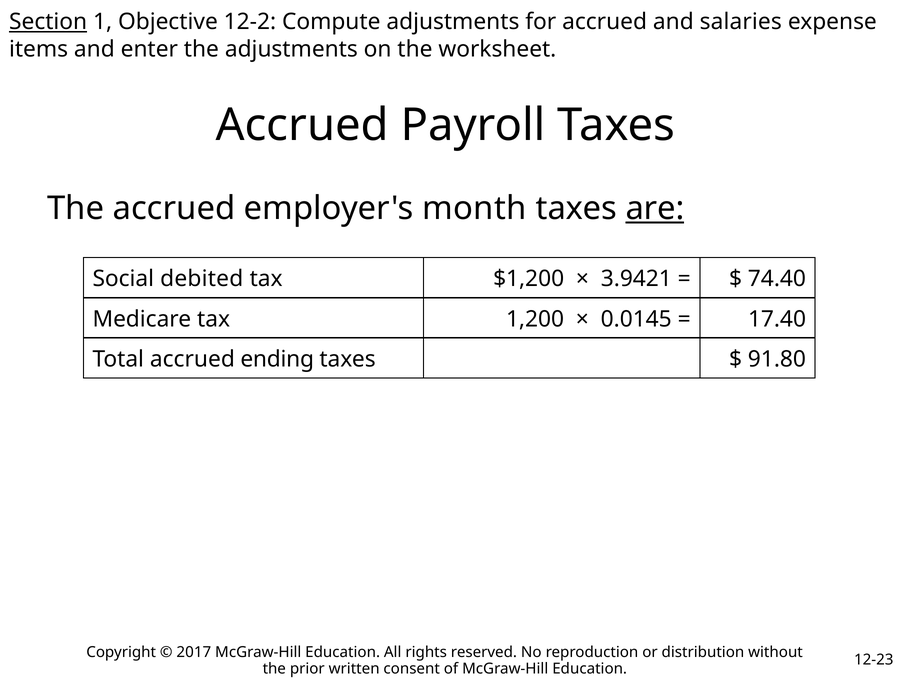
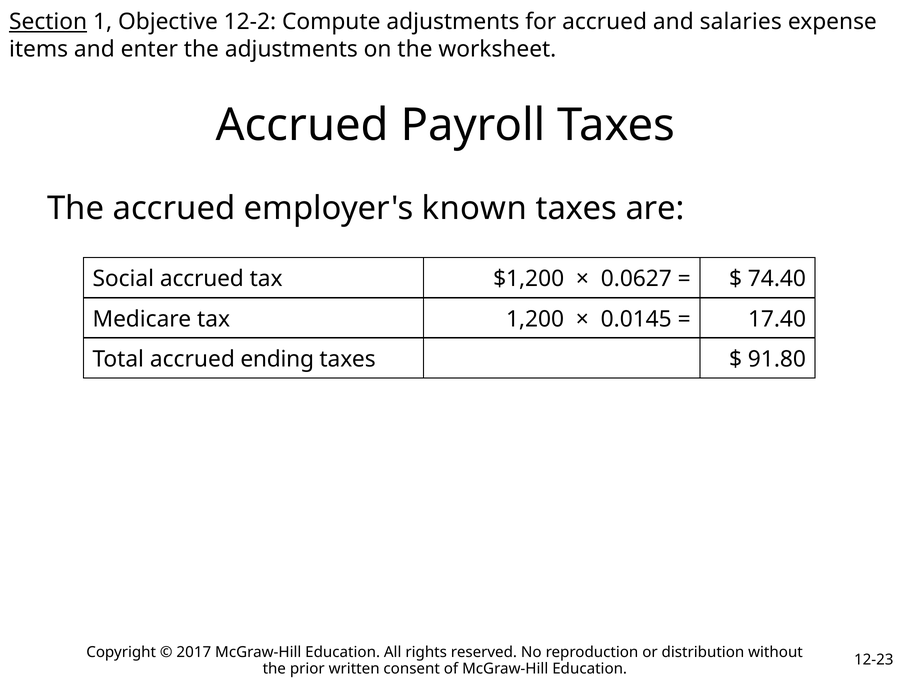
month: month -> known (474, 209)
are underline: present -> none (655, 209)
Social debited: debited -> accrued (202, 279)
3.9421: 3.9421 -> 0.0627 (636, 279)
